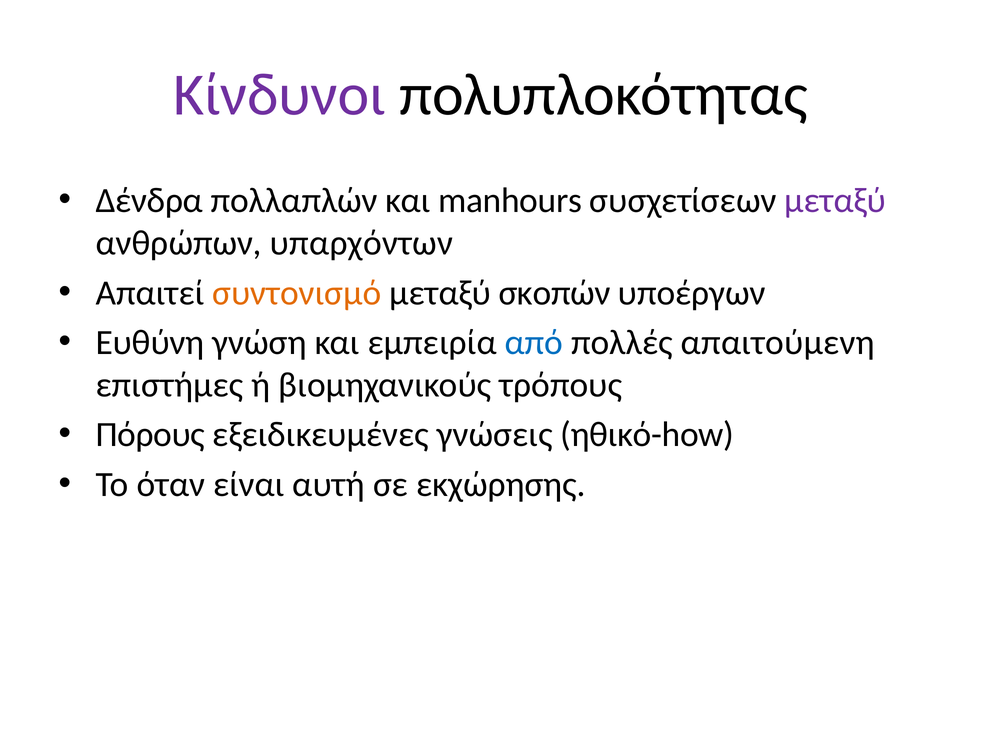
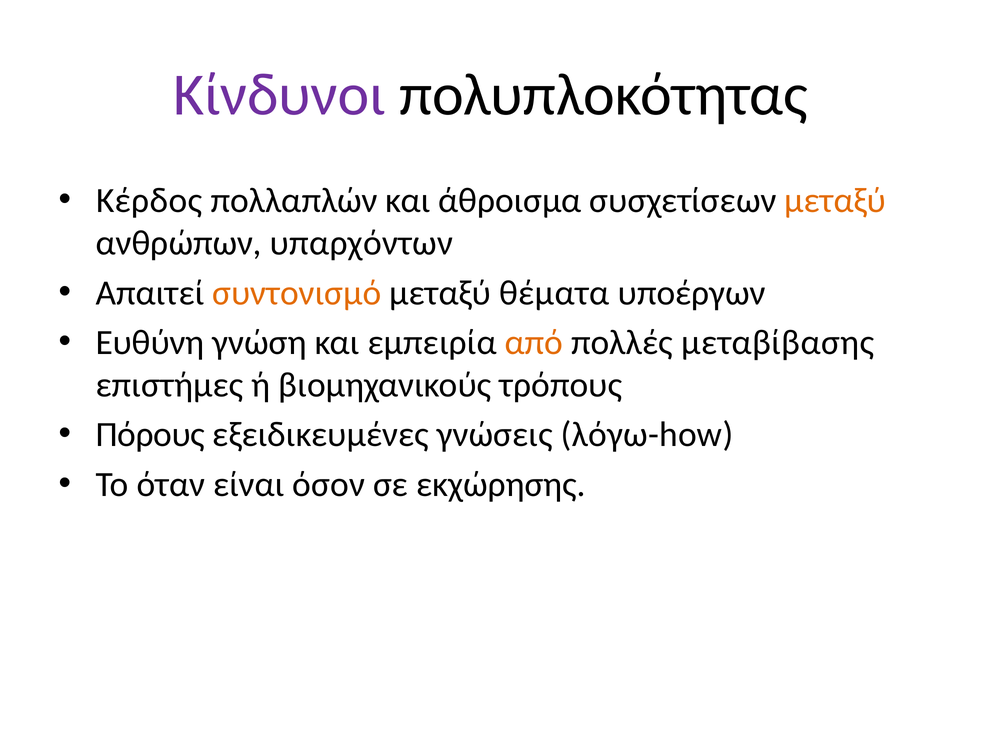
Δένδρα: Δένδρα -> Κέρδος (149, 201)
manhours: manhours -> άθροισμα (510, 201)
μεταξύ colour: purple -> orange (835, 201)
σκοπών: σκοπών -> θέματα (554, 293)
από colour: blue -> orange (534, 342)
απαιτούμενη: απαιτούμενη -> μεταβίβασης (778, 342)
ηθικό-how: ηθικό-how -> λόγω-how (647, 434)
αυτή: αυτή -> όσον (329, 484)
